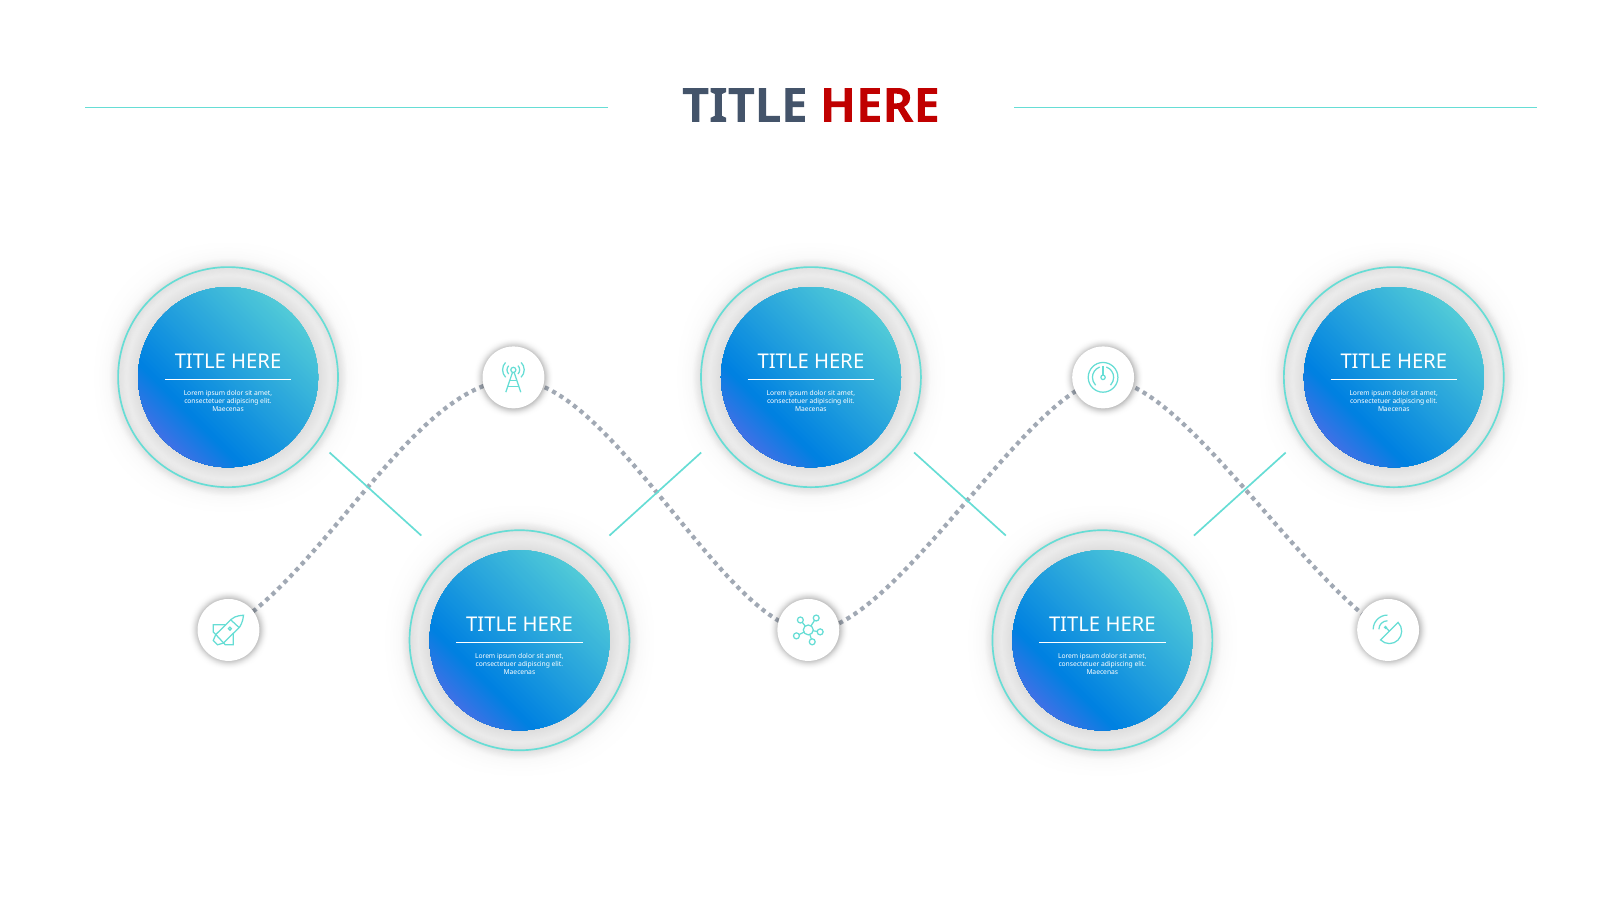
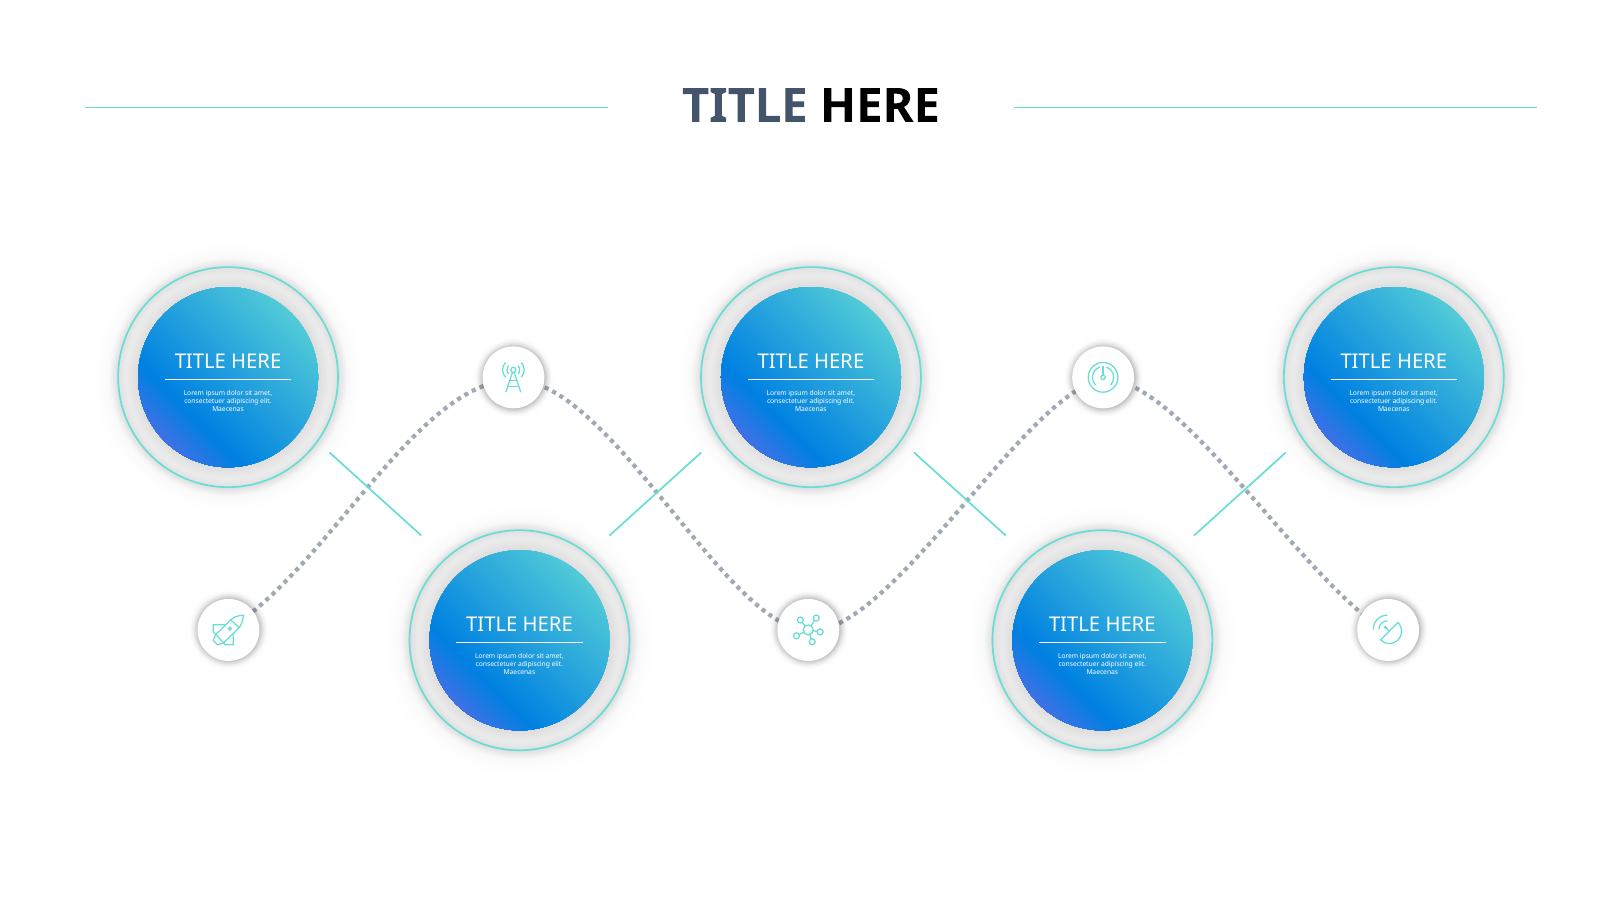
HERE colour: red -> black (880, 106)
